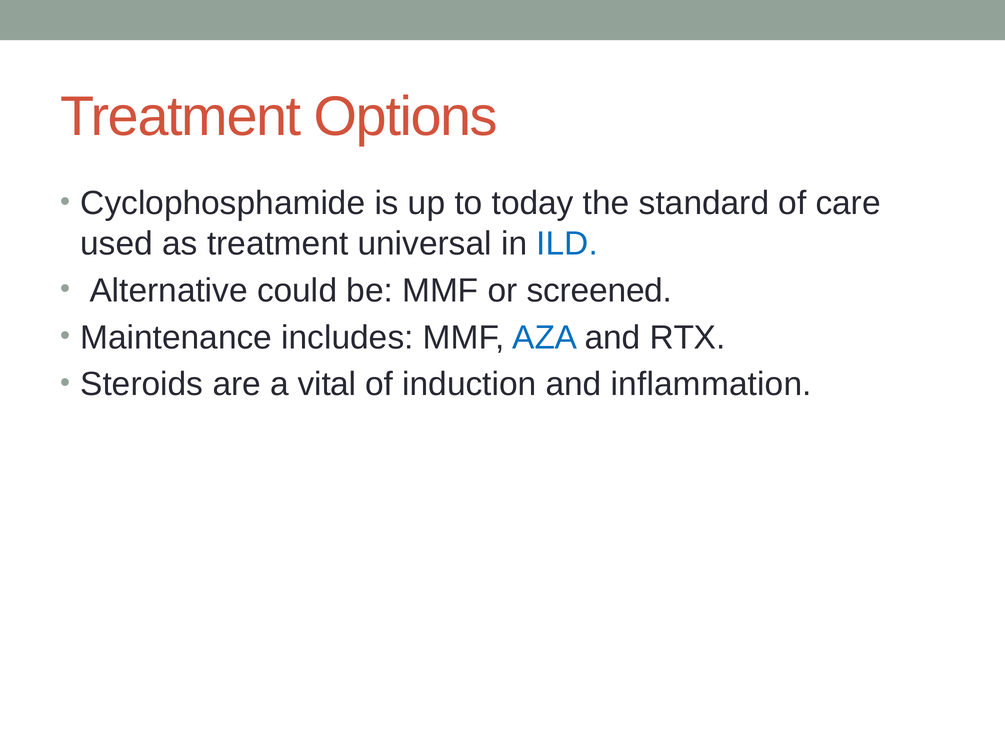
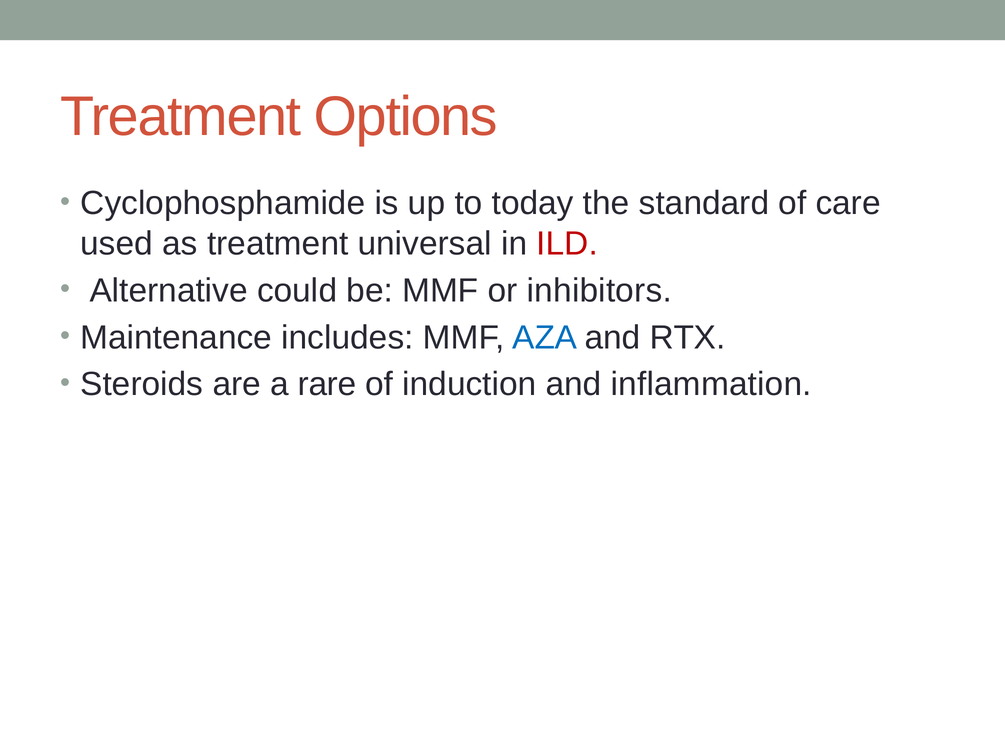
ILD colour: blue -> red (567, 244)
screened: screened -> inhibitors (599, 290)
vital: vital -> rare (327, 384)
